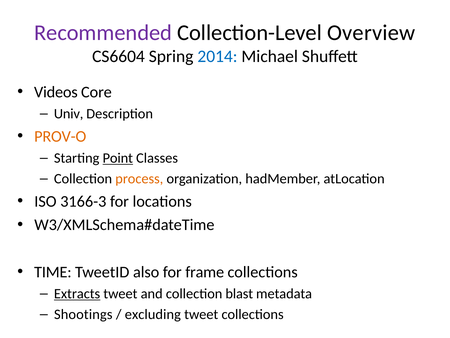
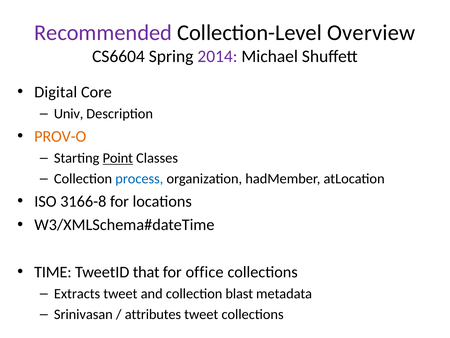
2014 colour: blue -> purple (217, 56)
Videos: Videos -> Digital (56, 92)
process colour: orange -> blue (139, 179)
3166-3: 3166-3 -> 3166-8 (83, 201)
also: also -> that (146, 272)
frame: frame -> office (205, 272)
Extracts underline: present -> none (77, 293)
Shootings: Shootings -> Srinivasan (83, 314)
excluding: excluding -> attributes (153, 314)
